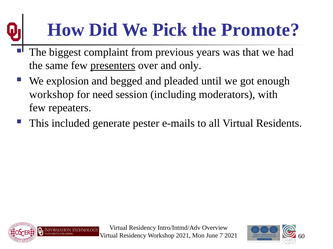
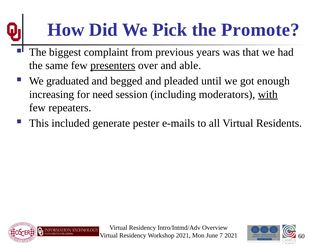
only: only -> able (190, 66)
explosion: explosion -> graduated (68, 81)
workshop: workshop -> increasing (52, 95)
with underline: none -> present (268, 95)
